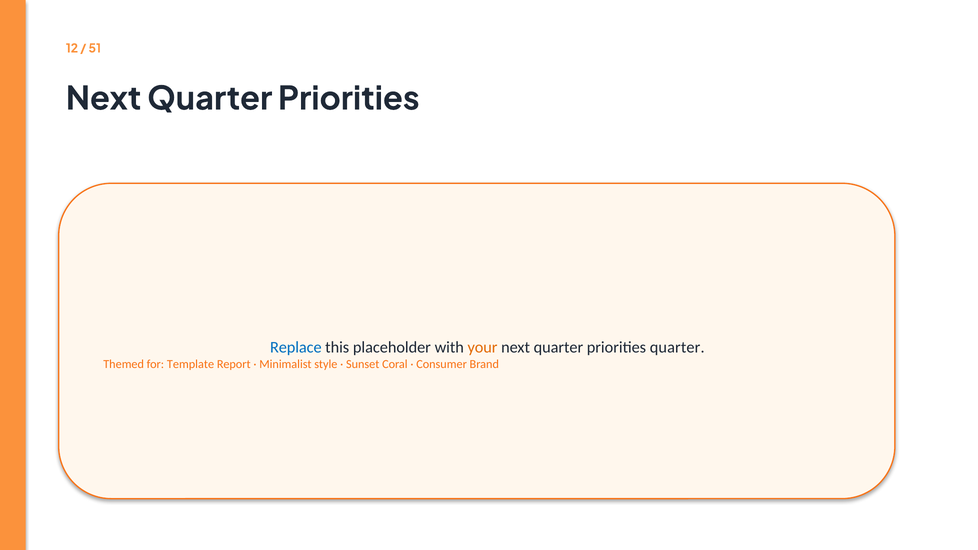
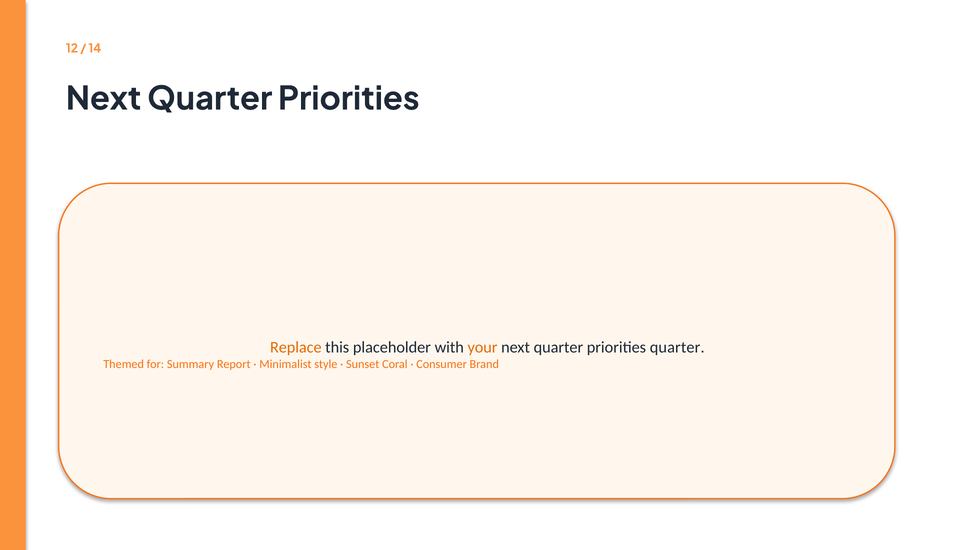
51: 51 -> 14 (95, 48)
Replace colour: blue -> orange (296, 348)
Template: Template -> Summary (191, 365)
